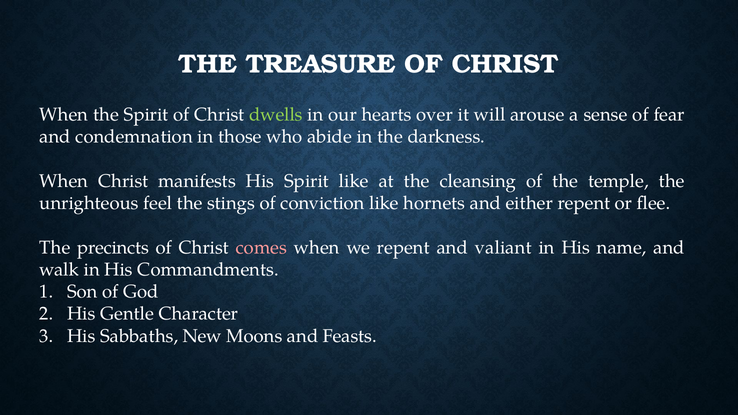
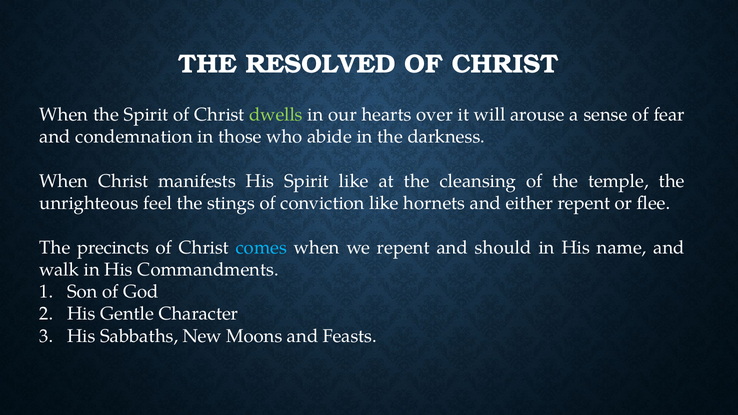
TREASURE: TREASURE -> RESOLVED (321, 64)
comes colour: pink -> light blue (261, 248)
valiant: valiant -> should (503, 248)
